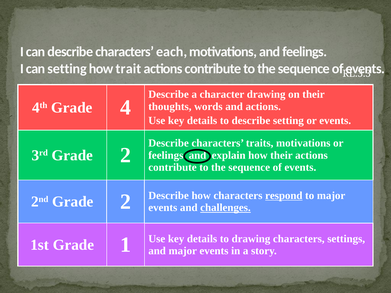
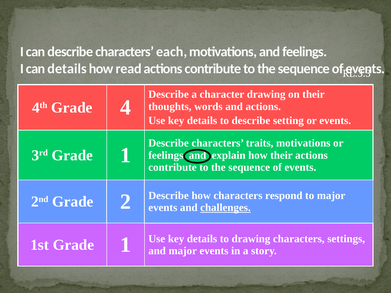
can setting: setting -> details (67, 69)
trait: trait -> read (129, 69)
3rd Grade 2: 2 -> 1 (126, 155)
respond underline: present -> none (284, 196)
